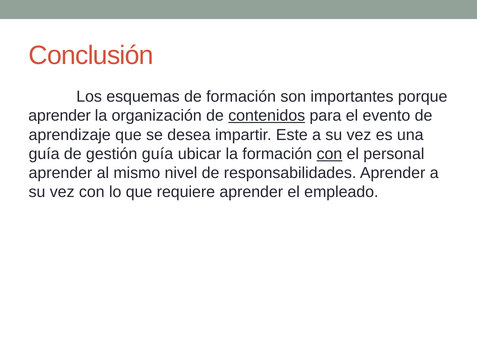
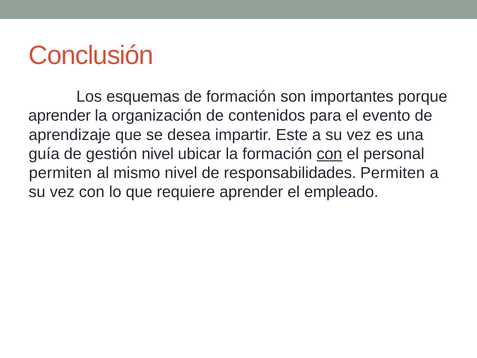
contenidos underline: present -> none (267, 116)
gestión guía: guía -> nivel (158, 154)
aprender: aprender -> permiten (60, 173)
responsabilidades Aprender: Aprender -> Permiten (393, 173)
